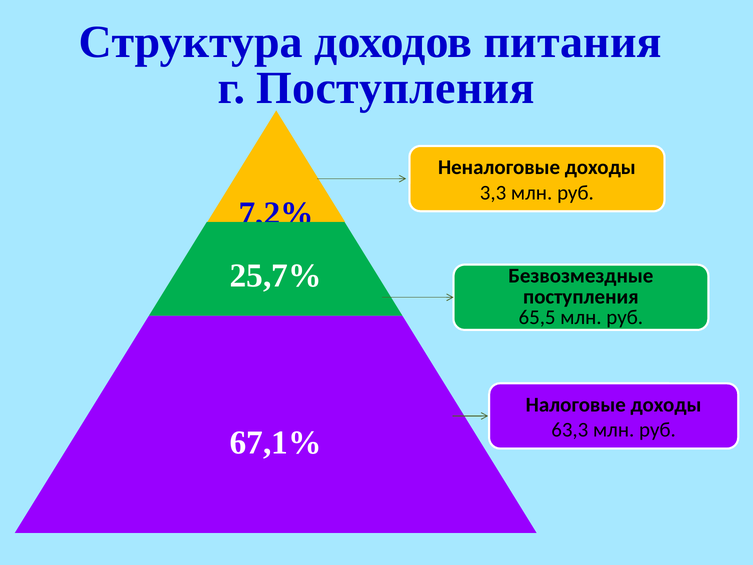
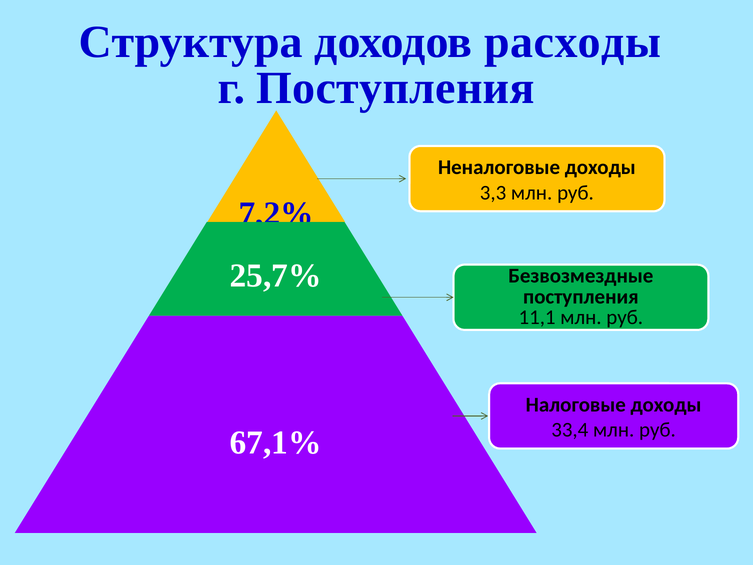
питания: питания -> расходы (573, 42)
65,5: 65,5 -> 11,1 (537, 317)
63,3: 63,3 -> 33,4 (570, 430)
